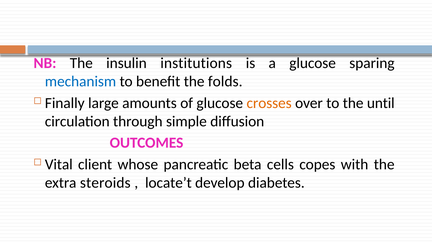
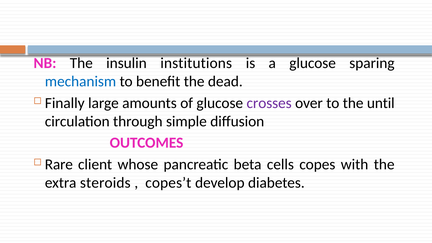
folds: folds -> dead (225, 81)
crosses colour: orange -> purple (269, 103)
Vital: Vital -> Rare (59, 164)
locate’t: locate’t -> copes’t (168, 183)
